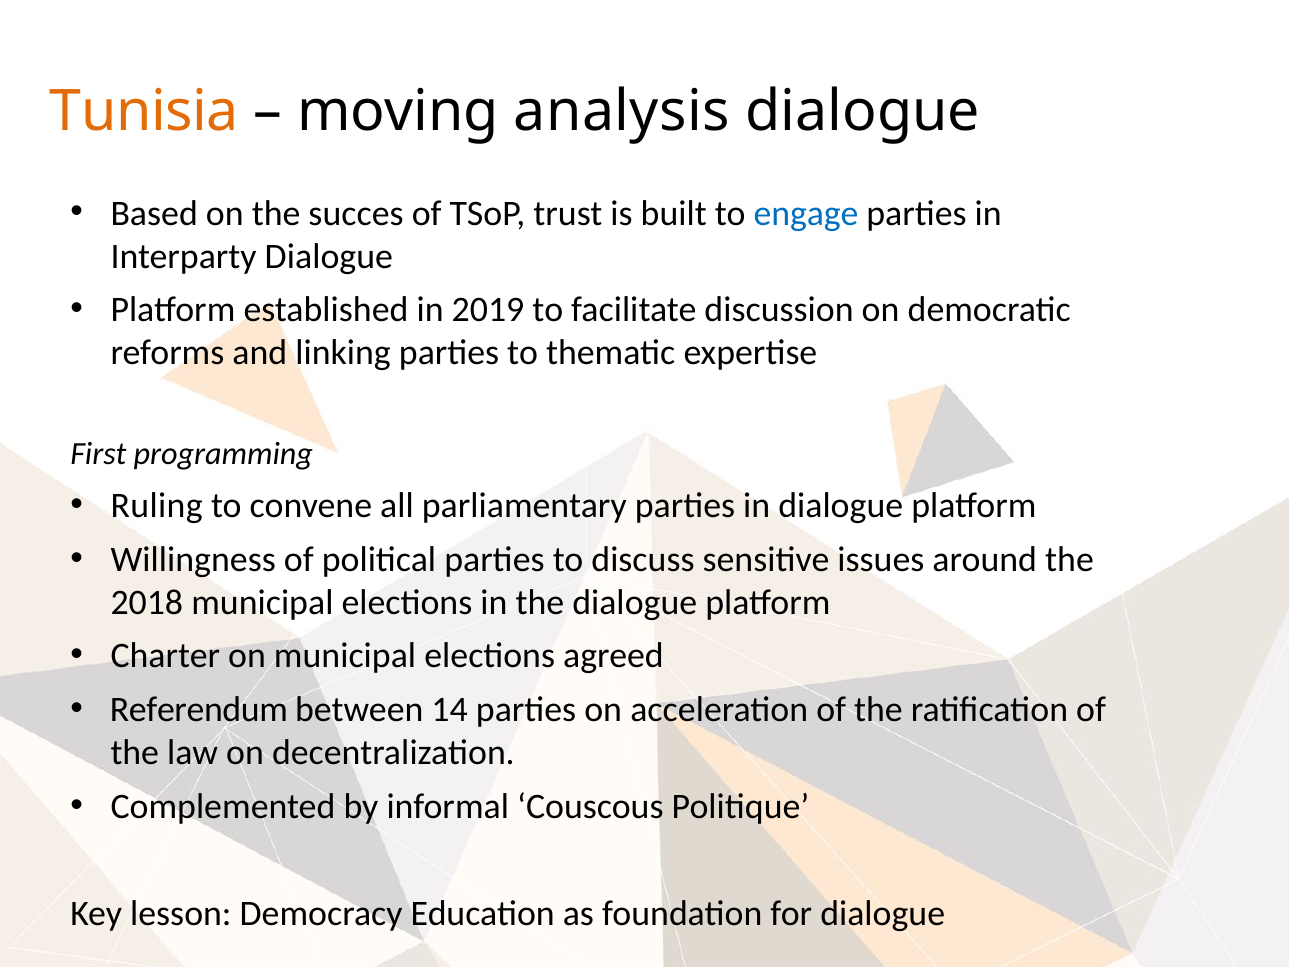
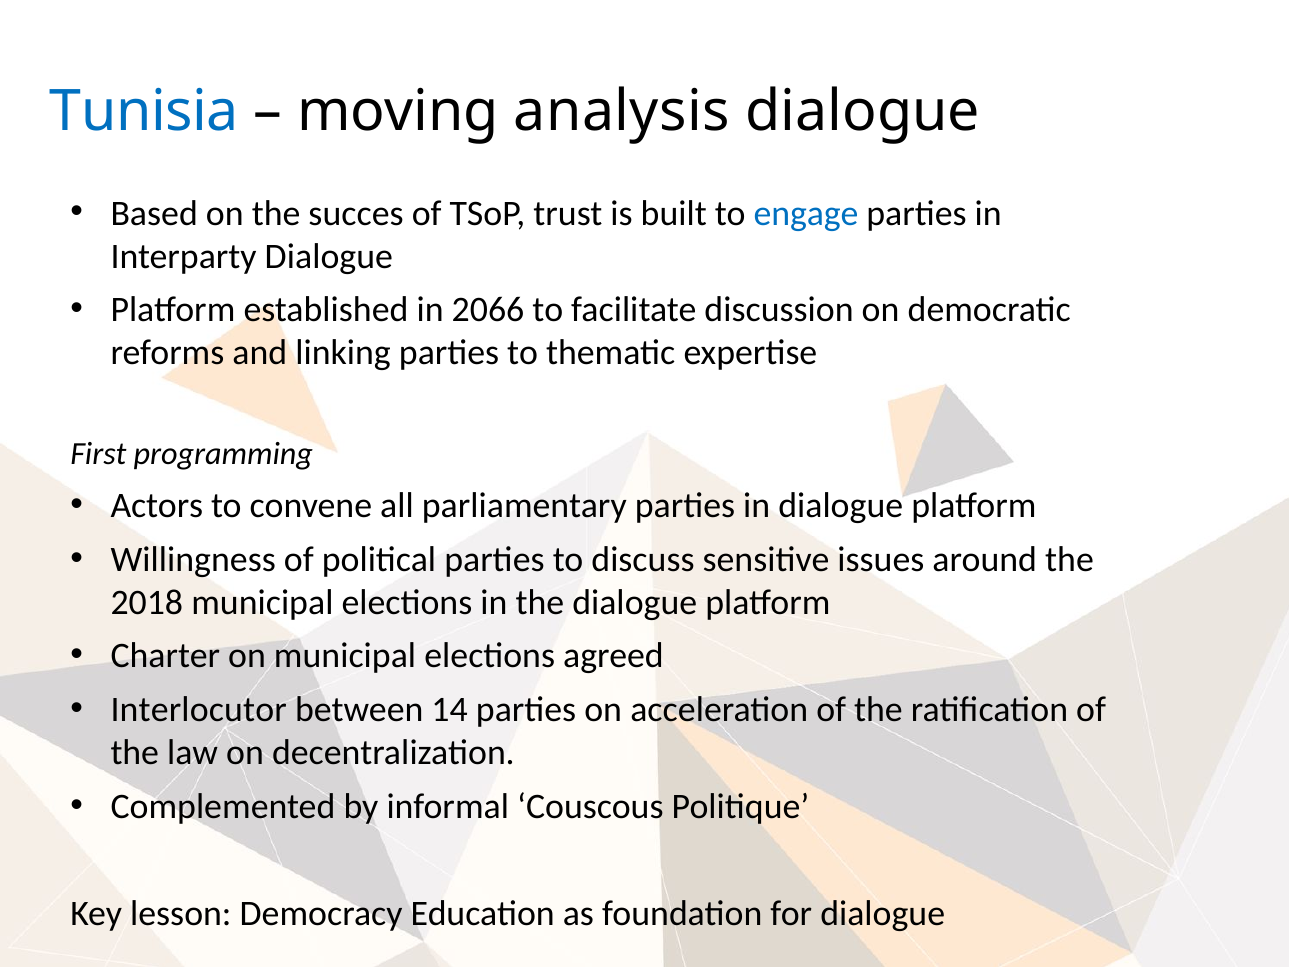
Tunisia colour: orange -> blue (144, 111)
2019: 2019 -> 2066 (488, 310)
Ruling: Ruling -> Actors (157, 505)
Referendum: Referendum -> Interlocutor (199, 710)
